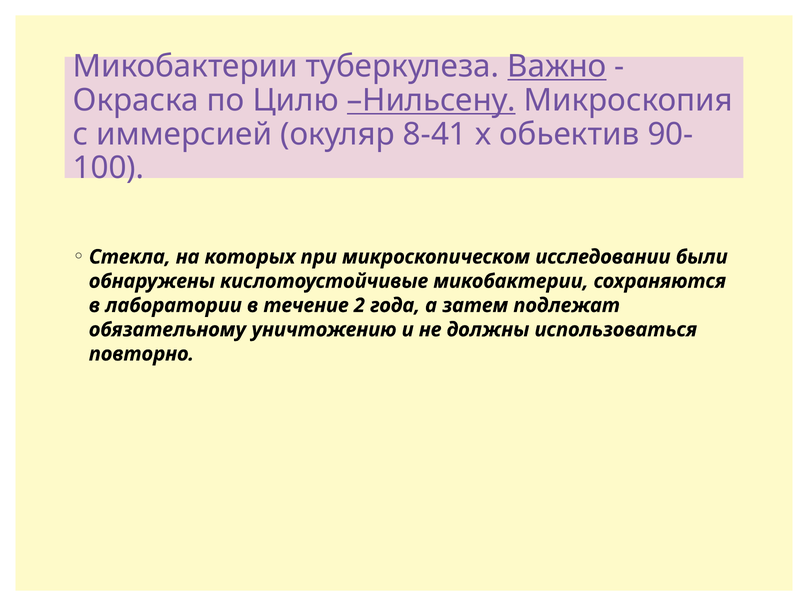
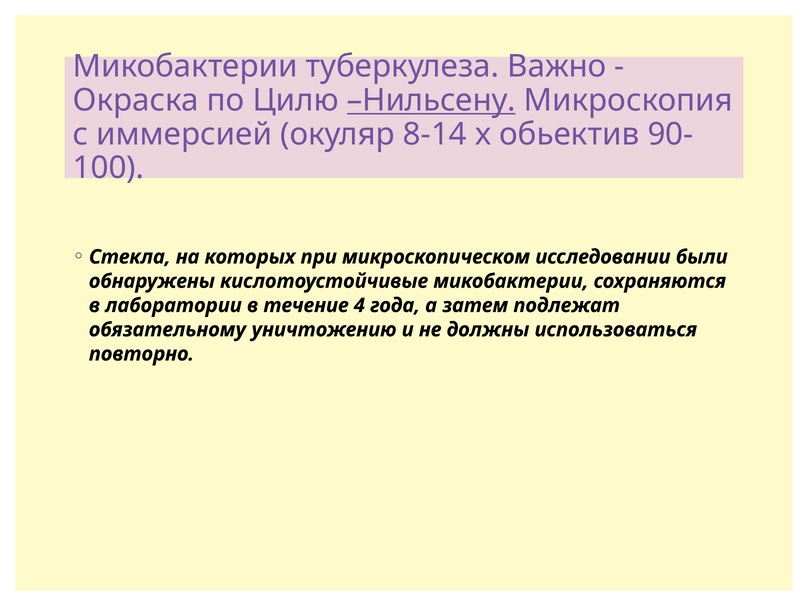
Важно underline: present -> none (557, 66)
8-41: 8-41 -> 8-14 (435, 134)
2: 2 -> 4 (359, 305)
